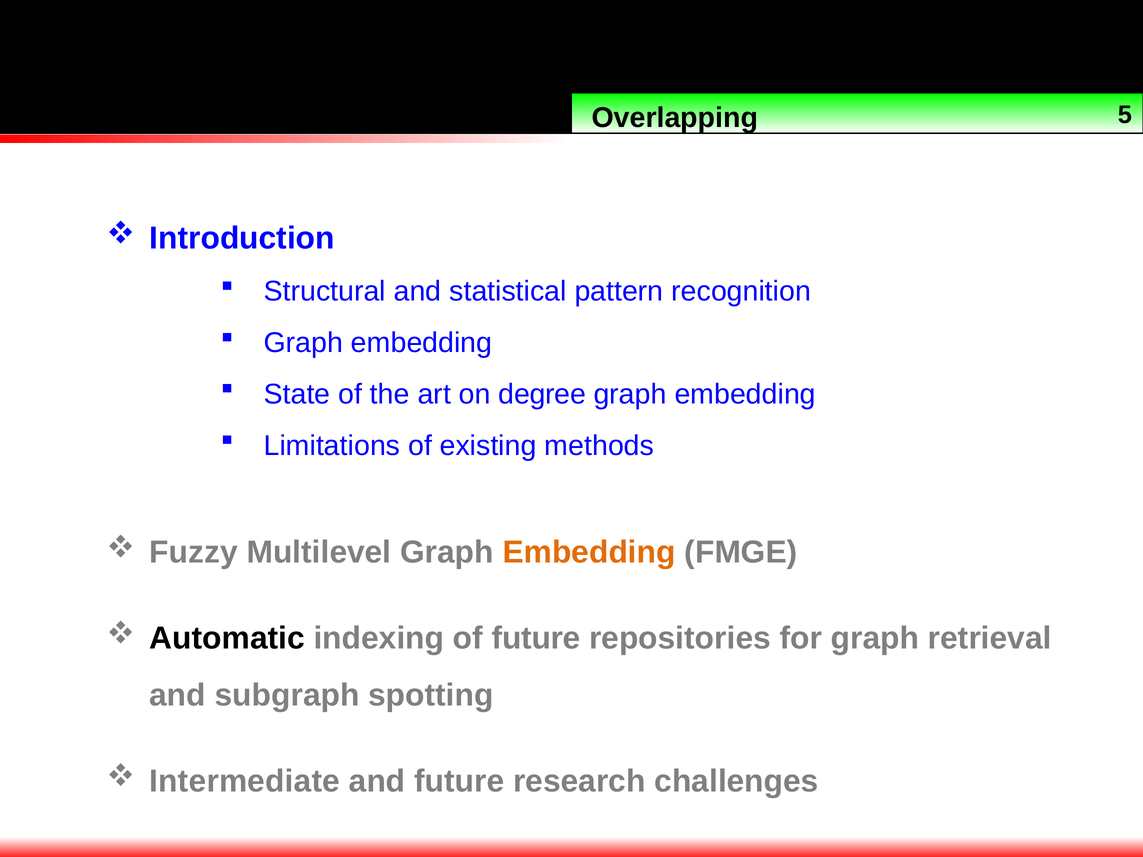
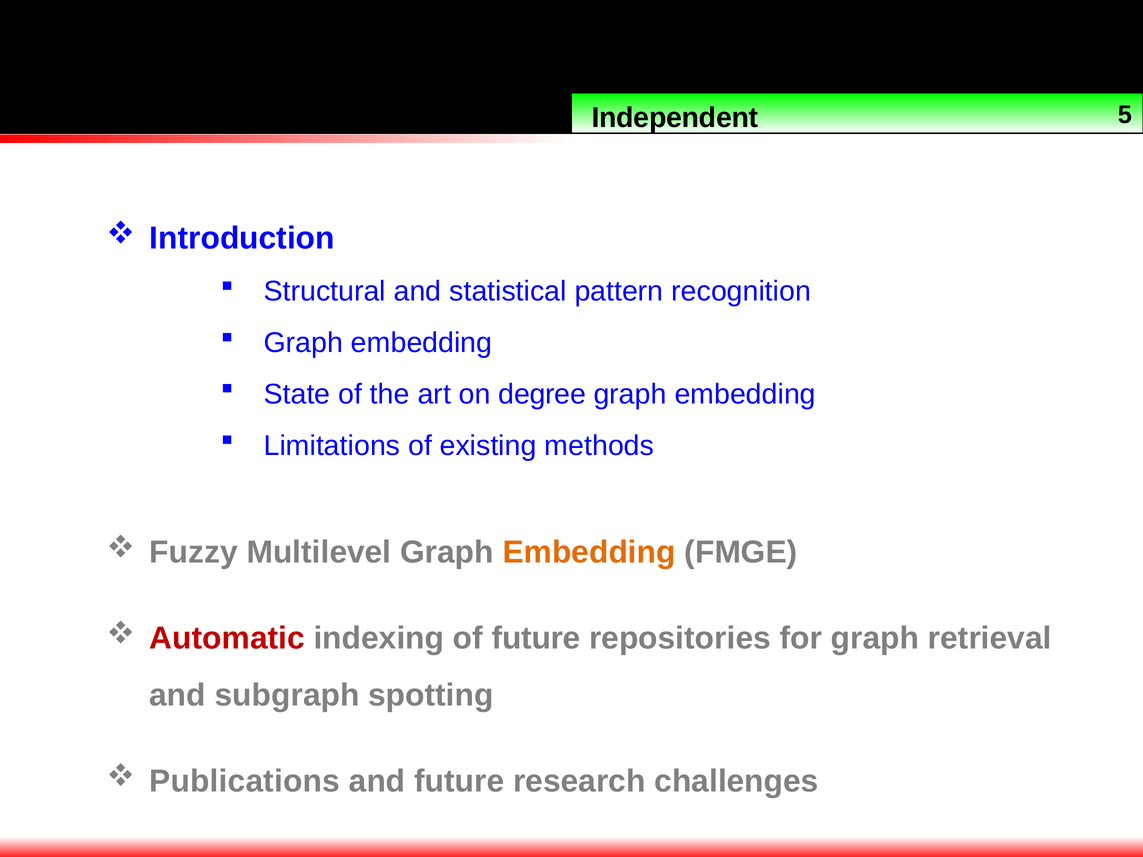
Overlapping: Overlapping -> Independent (675, 118)
Automatic colour: black -> red (227, 638)
Intermediate: Intermediate -> Publications (245, 781)
